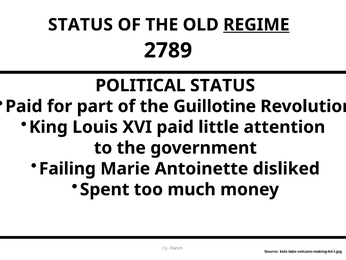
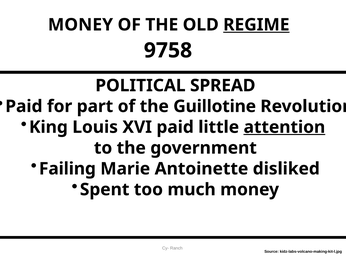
STATUS: STATUS -> MONEY (80, 25)
2789: 2789 -> 9758 (168, 50)
POLITICAL STATUS: STATUS -> SPREAD (223, 85)
attention underline: none -> present (284, 127)
